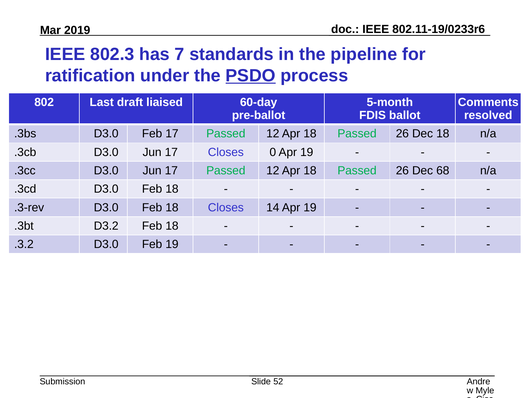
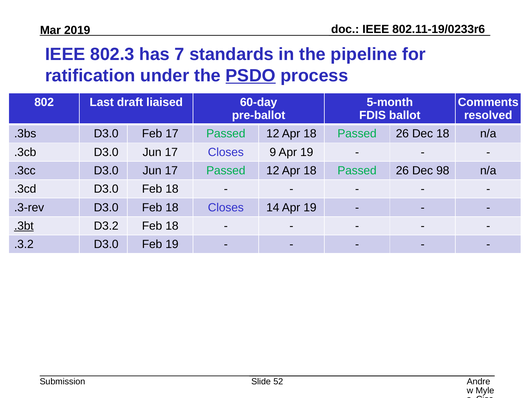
0: 0 -> 9 (273, 152)
68: 68 -> 98 (443, 170)
.3bt underline: none -> present (24, 226)
